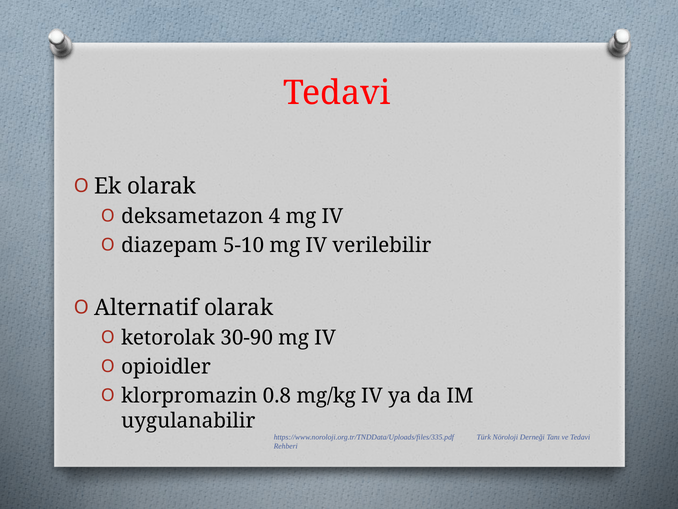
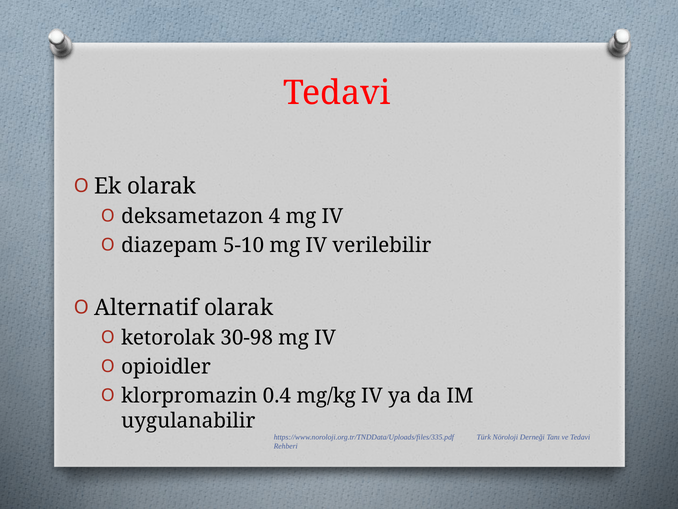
30-90: 30-90 -> 30-98 (247, 338)
0.8: 0.8 -> 0.4 (277, 396)
